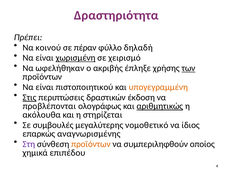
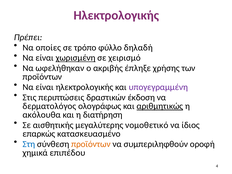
Δραστηριότητα: Δραστηριότητα -> Ηλεκτρολογικής (116, 15)
κοινού: κοινού -> οποίες (48, 48)
πέραν: πέραν -> τρόπο (85, 48)
των underline: present -> none (189, 68)
είναι πιστοποιητικού: πιστοποιητικού -> ηλεκτρολογικής (84, 87)
υπογεγραμμένη colour: orange -> purple (158, 87)
Στις underline: present -> none (30, 97)
προβλέπονται: προβλέπονται -> δερματολόγος (49, 106)
στηρίζεται: στηρίζεται -> διατήρηση (103, 115)
συμβουλές: συμβουλές -> αισθητικής (53, 125)
αναγνωρισμένης: αναγνωρισμένης -> κατασκευασμένο (89, 134)
Στη colour: purple -> blue (29, 144)
οποίος: οποίος -> οροφή (202, 144)
